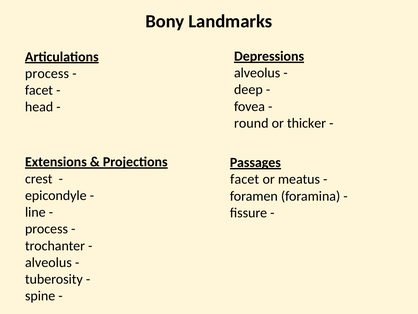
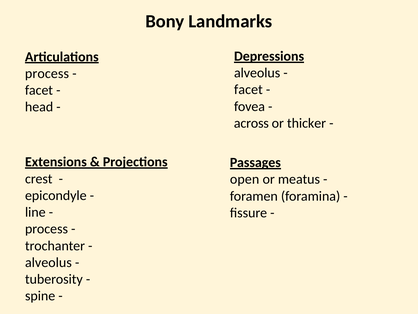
deep: deep -> facet (248, 90)
round: round -> across (251, 123)
facet: facet -> open (245, 179)
